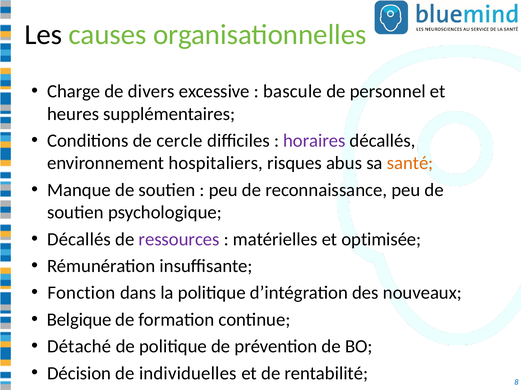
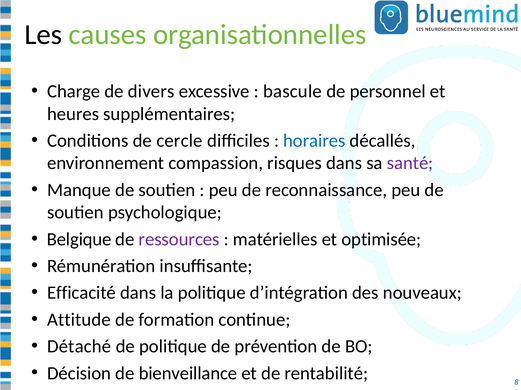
horaires colour: purple -> blue (314, 141)
hospitaliers: hospitaliers -> compassion (216, 163)
risques abus: abus -> dans (344, 163)
santé colour: orange -> purple (410, 163)
Décallés: Décallés -> Belgique (79, 240)
Fonction: Fonction -> Efficacité (82, 293)
Belgique: Belgique -> Attitude (79, 320)
individuelles: individuelles -> bienveillance (188, 374)
